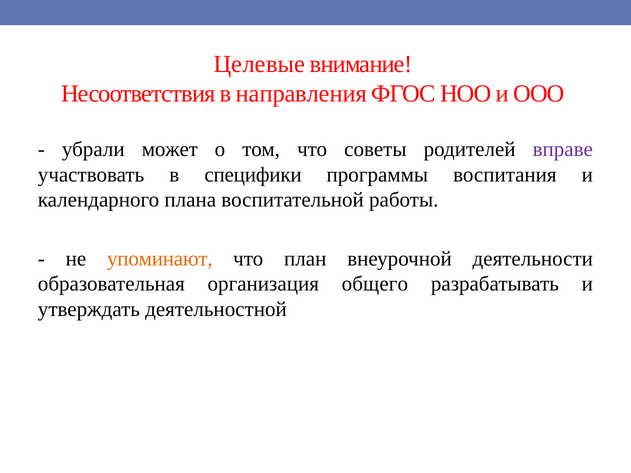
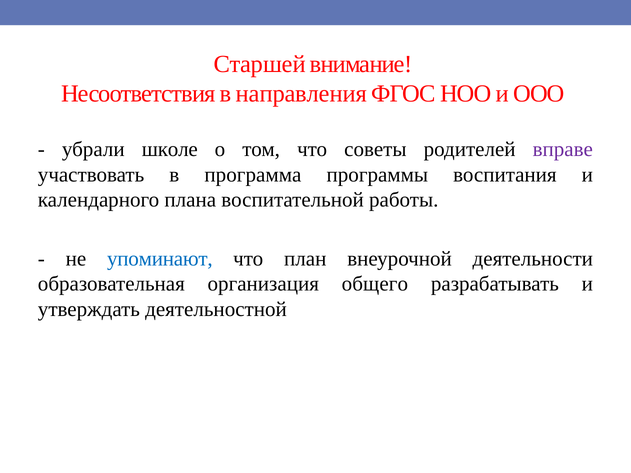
Целевые: Целевые -> Старшей (260, 64)
может: может -> школе (170, 150)
специфики: специфики -> программа (253, 175)
упоминают colour: orange -> blue (160, 259)
